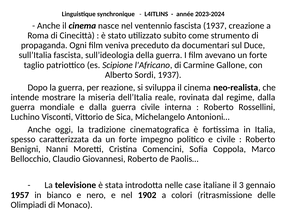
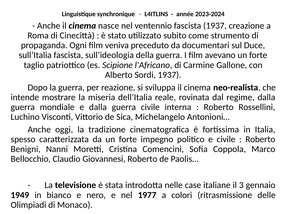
1957: 1957 -> 1949 (20, 195)
1902: 1902 -> 1977 (147, 195)
